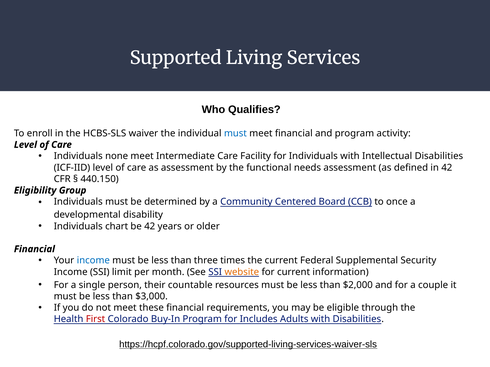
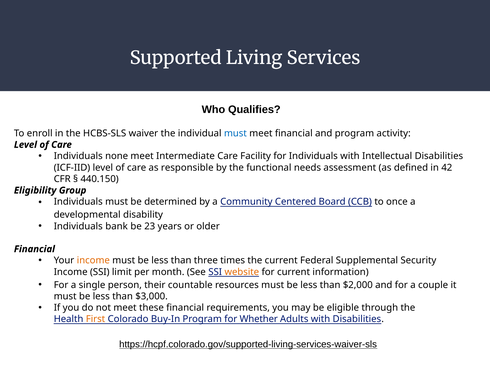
as assessment: assessment -> responsible (187, 168)
chart: chart -> bank (117, 227)
be 42: 42 -> 23 (150, 227)
income colour: blue -> orange (93, 261)
First colour: red -> orange (96, 320)
Includes: Includes -> Whether (259, 320)
